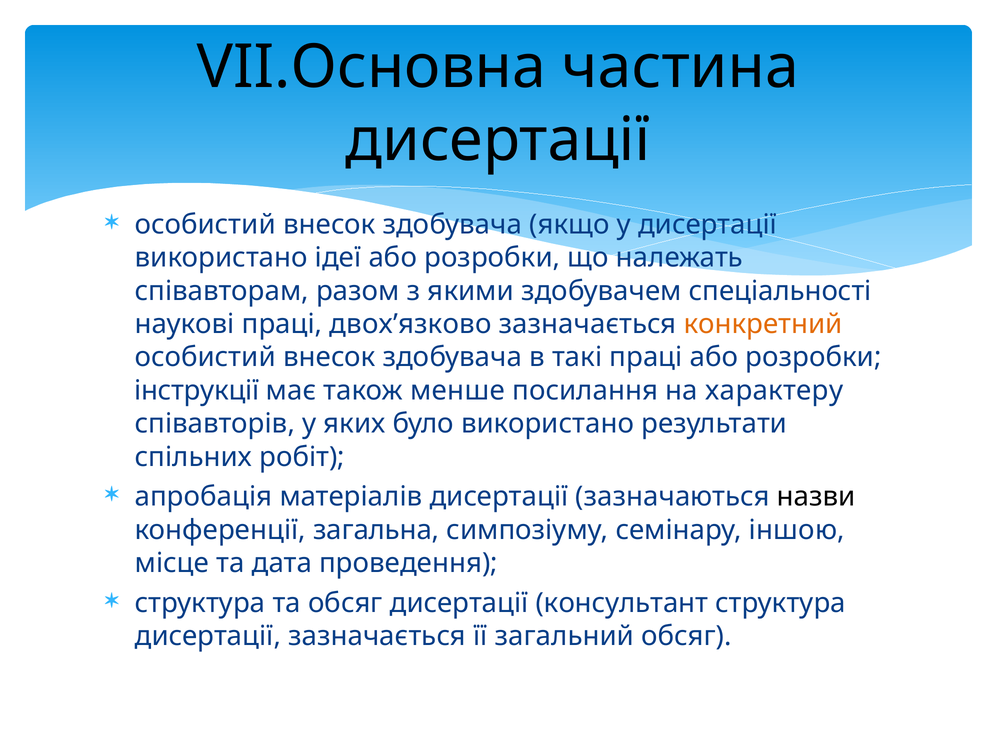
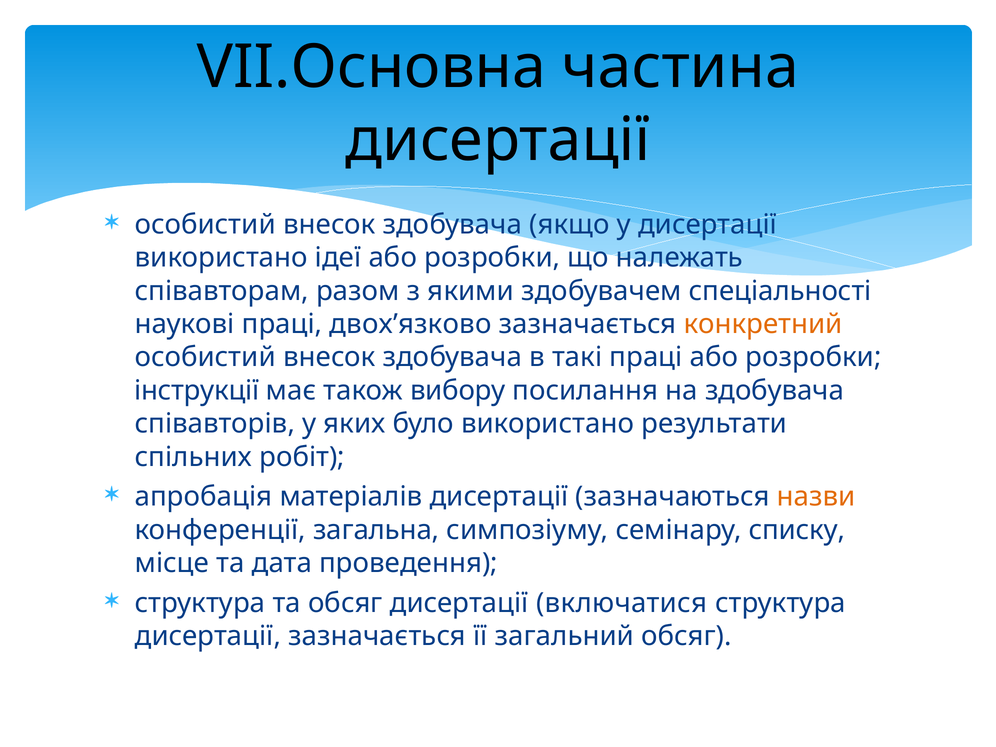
менше: менше -> вибору (458, 391)
на характеру: характеру -> здобувача (774, 391)
назви colour: black -> orange (816, 497)
іншою: іншою -> списку (797, 530)
консультант: консультант -> включатися (622, 603)
